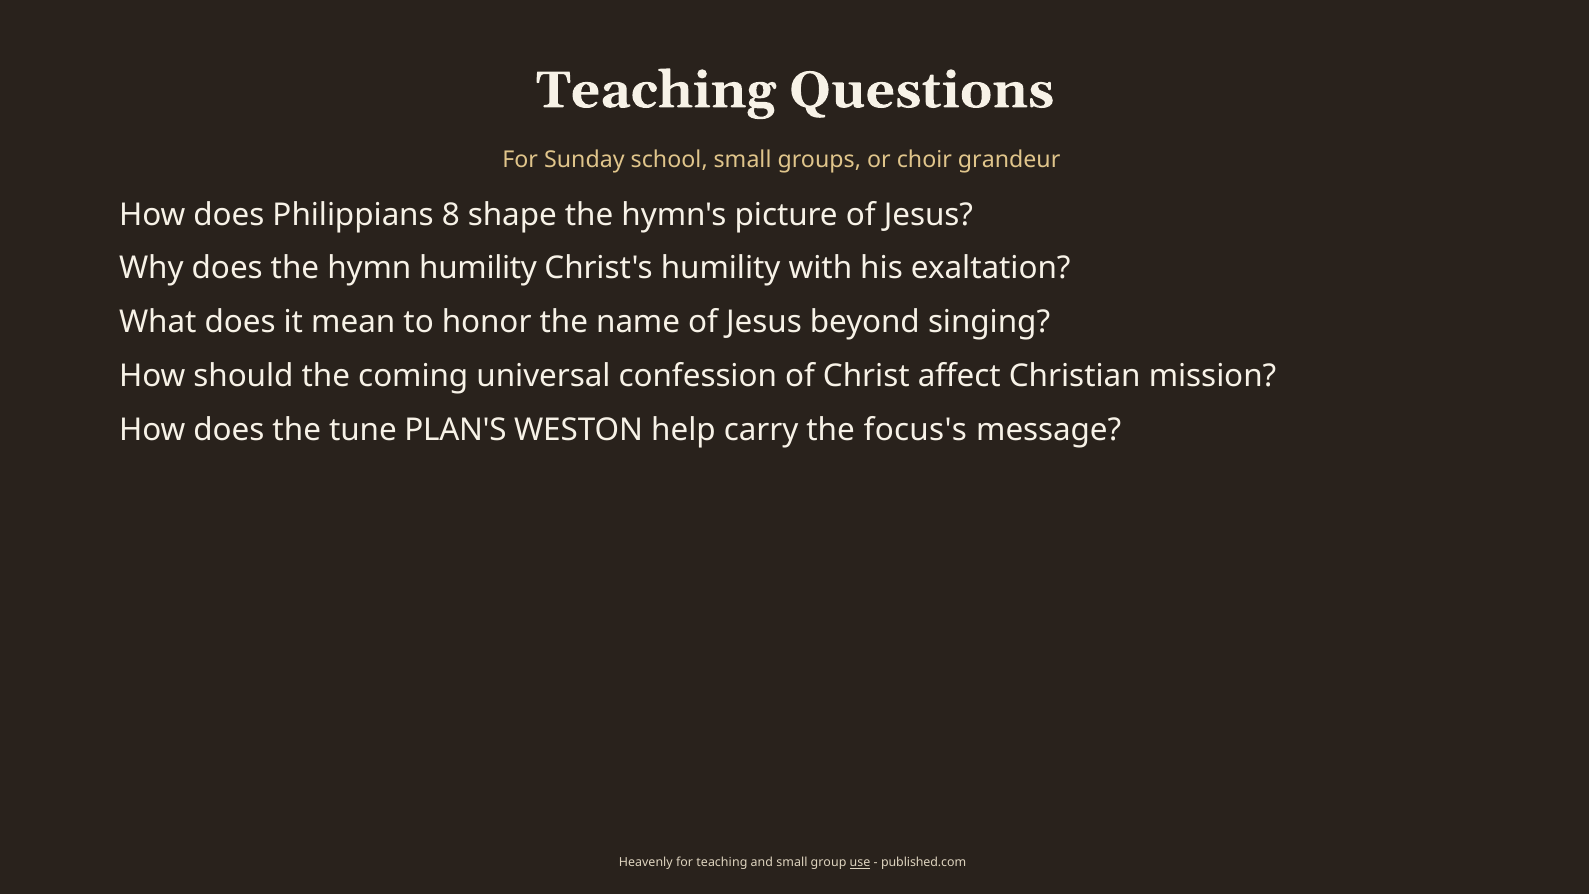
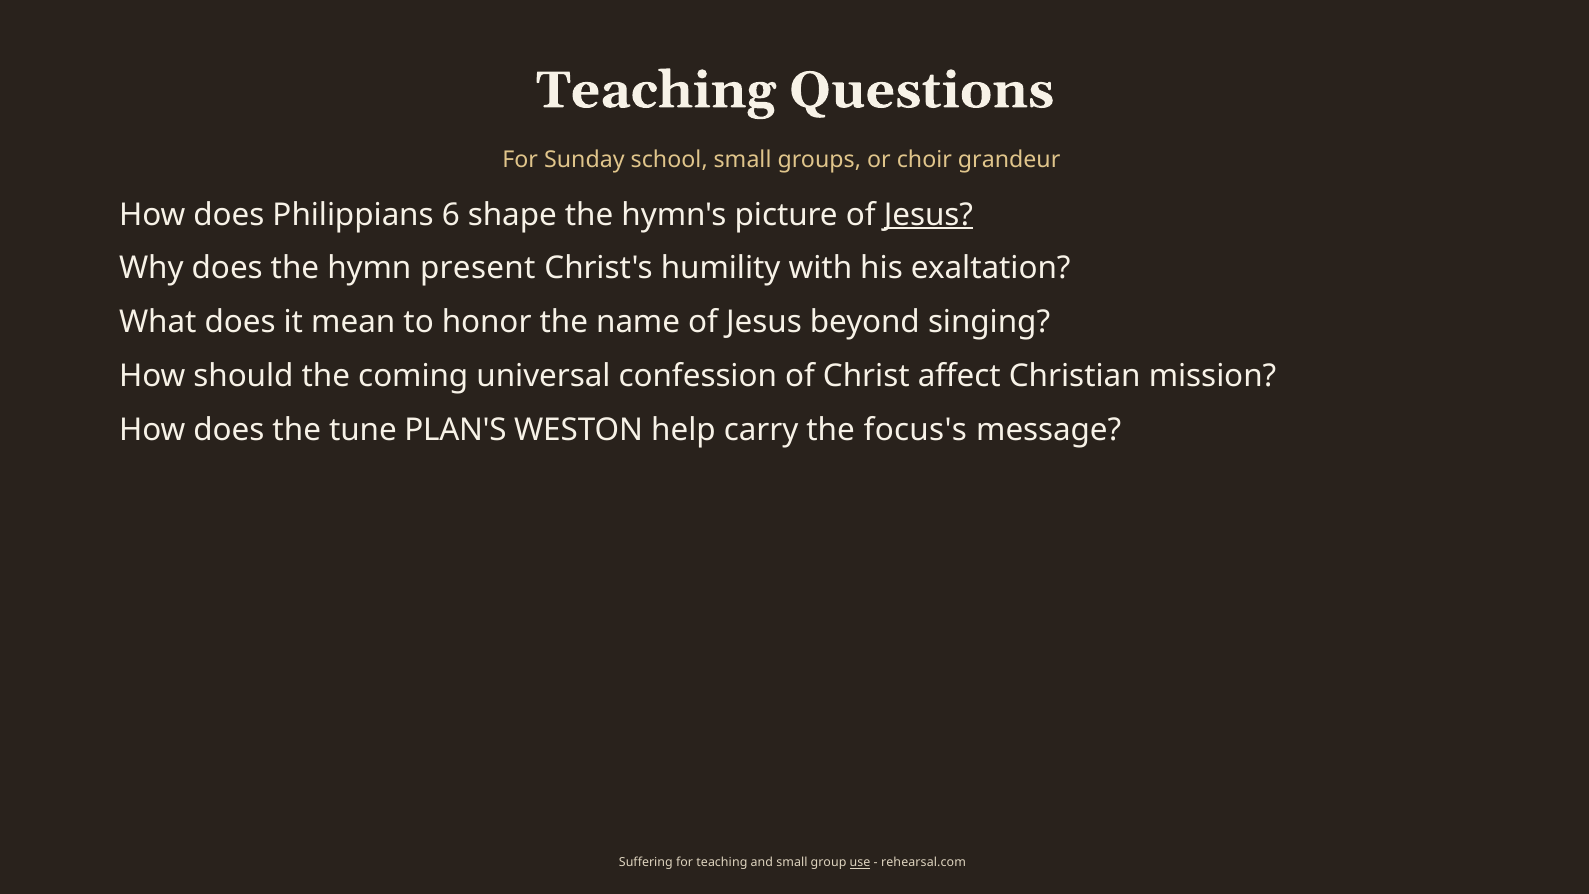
8: 8 -> 6 (451, 215)
Jesus underline: none -> present (928, 215)
hymn humility: humility -> present (478, 269)
Heavenly: Heavenly -> Suffering (646, 863)
published.com: published.com -> rehearsal.com (924, 863)
